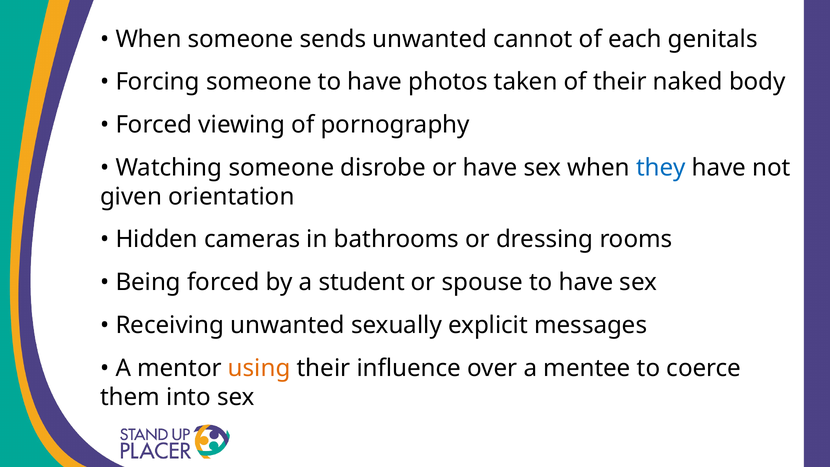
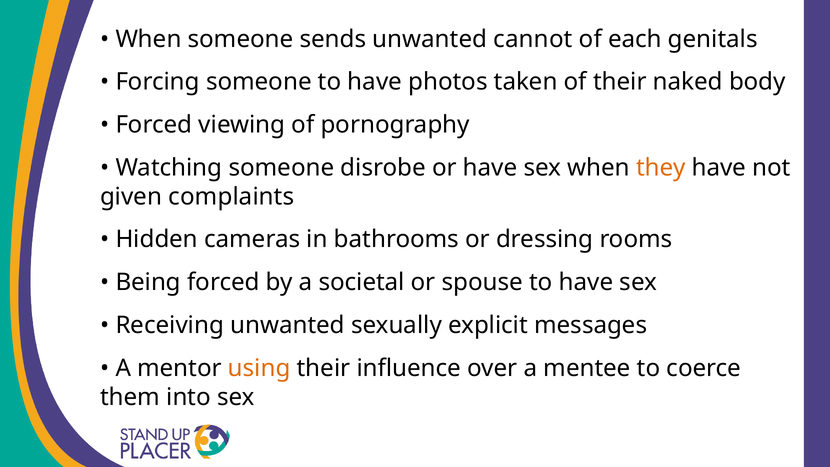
they colour: blue -> orange (661, 168)
orientation: orientation -> complaints (231, 197)
student: student -> societal (362, 282)
